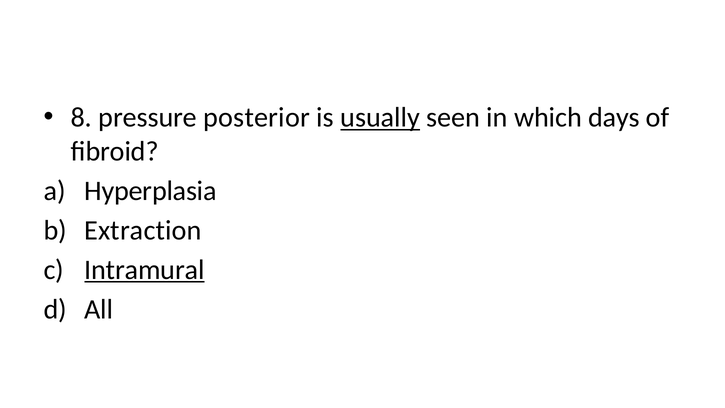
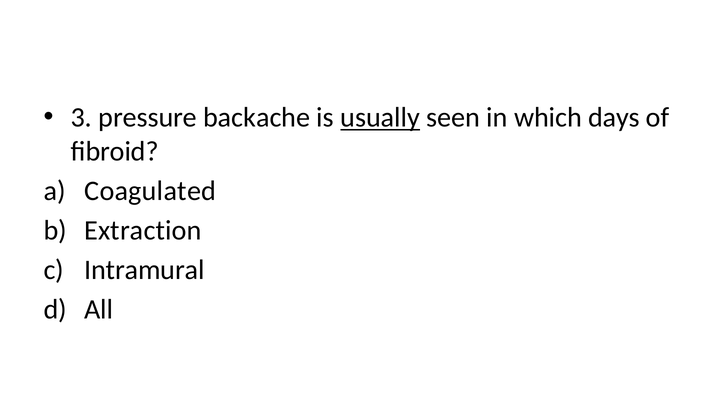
8: 8 -> 3 (81, 118)
posterior: posterior -> backache (257, 118)
Hyperplasia: Hyperplasia -> Coagulated (150, 191)
Intramural underline: present -> none (144, 270)
